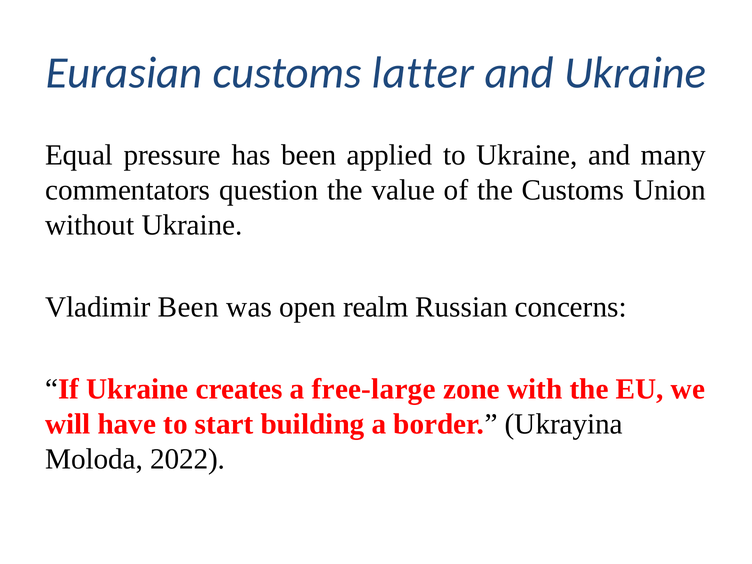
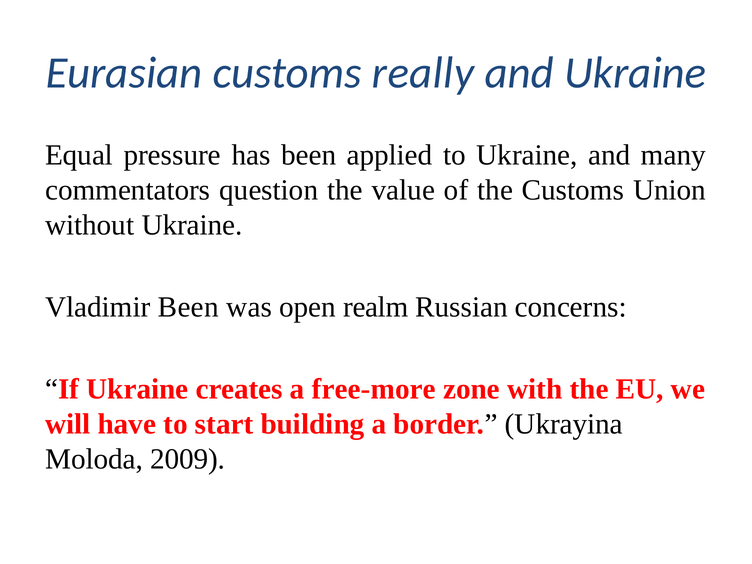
latter: latter -> really (423, 73)
free-large: free-large -> free-more (374, 389)
2022: 2022 -> 2009 (188, 459)
